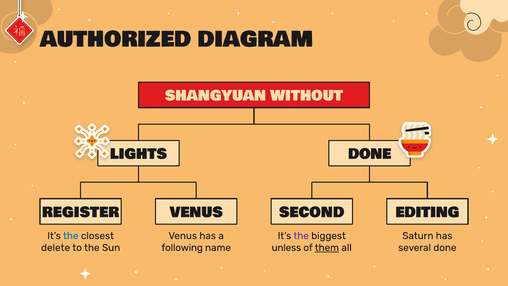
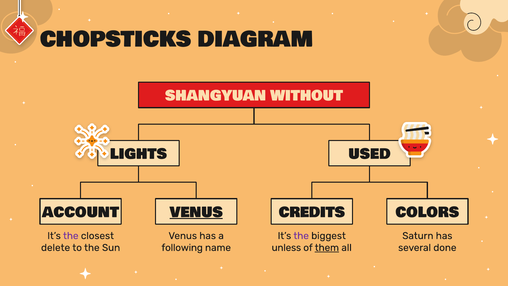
AUTHORIZED: AUTHORIZED -> CHOPSTICKS (116, 39)
LIGHTS DONE: DONE -> USED (370, 154)
REGISTER: REGISTER -> ACCOUNT (81, 212)
VENUS underline: none -> present (196, 212)
SECOND: SECOND -> CREDITS (312, 212)
EDITING: EDITING -> COLORS (427, 212)
the colour: blue -> purple (71, 236)
